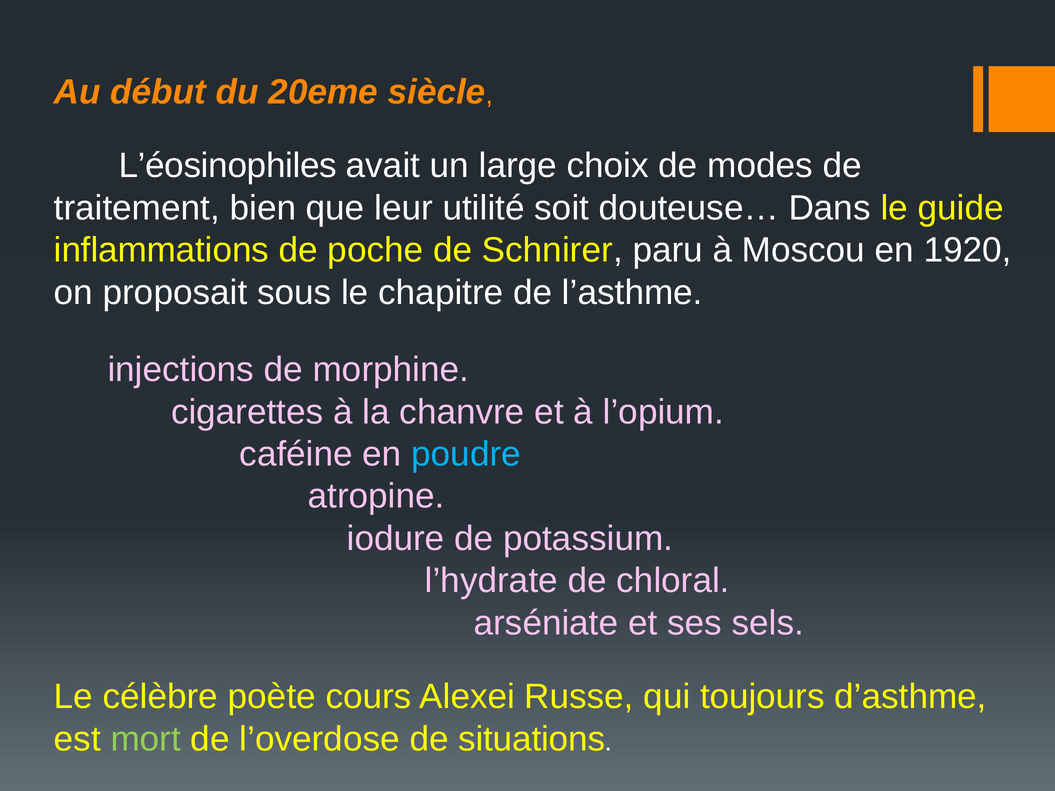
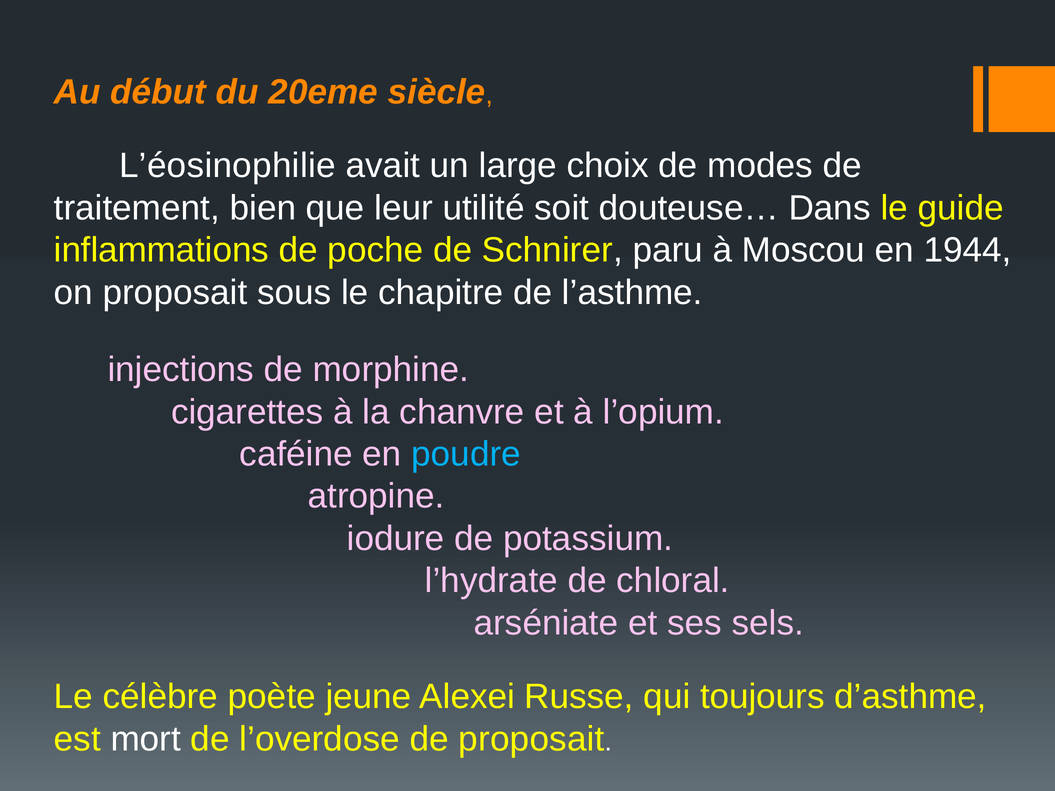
L’éosinophiles: L’éosinophiles -> L’éosinophilie (227, 166)
1920: 1920 -> 1944 (968, 250)
cours: cours -> jeune (369, 697)
mort colour: light green -> white (146, 739)
de situations: situations -> proposait (532, 739)
